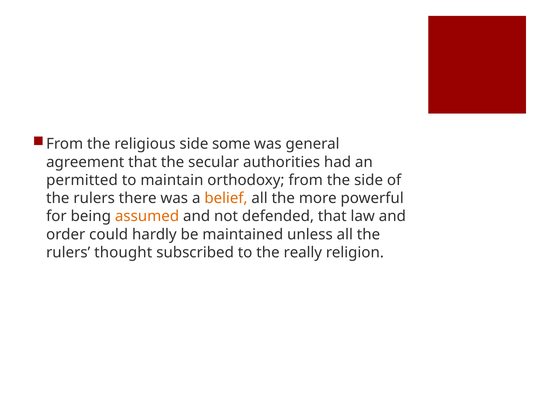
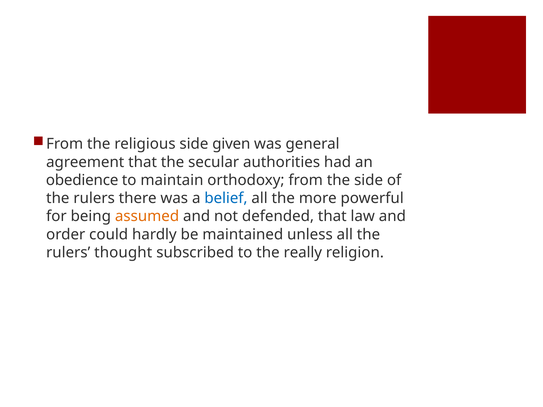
some: some -> given (231, 144)
permitted: permitted -> obedience (82, 180)
belief colour: orange -> blue (226, 198)
